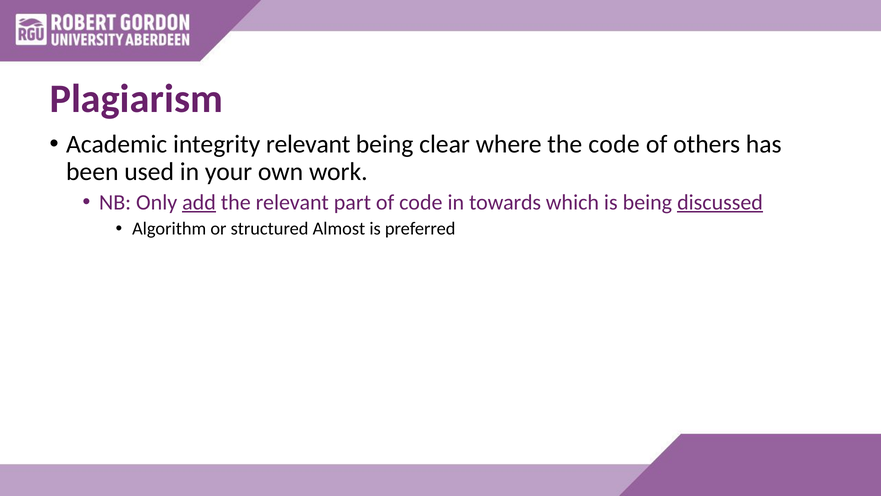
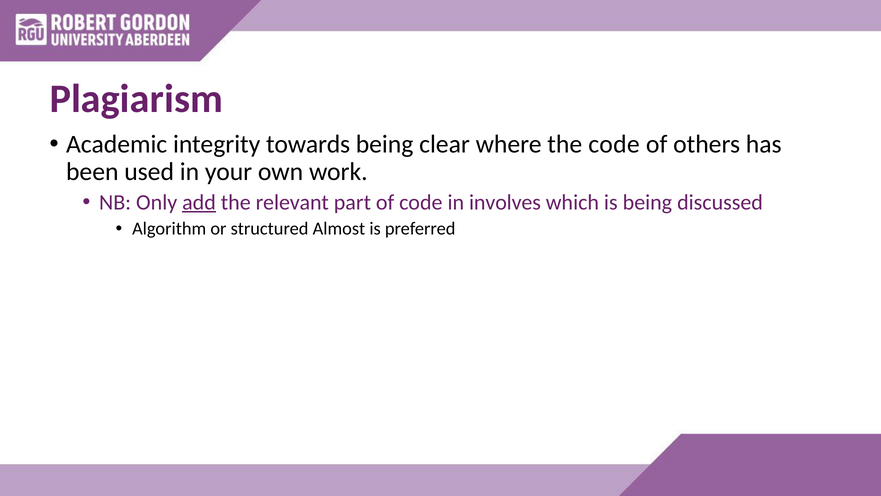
integrity relevant: relevant -> towards (308, 144)
towards: towards -> involves (505, 202)
discussed underline: present -> none (720, 202)
